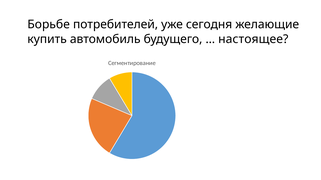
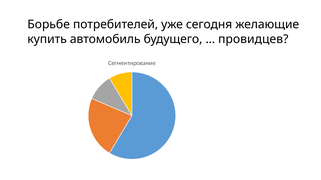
настоящее: настоящее -> провидцев (253, 39)
